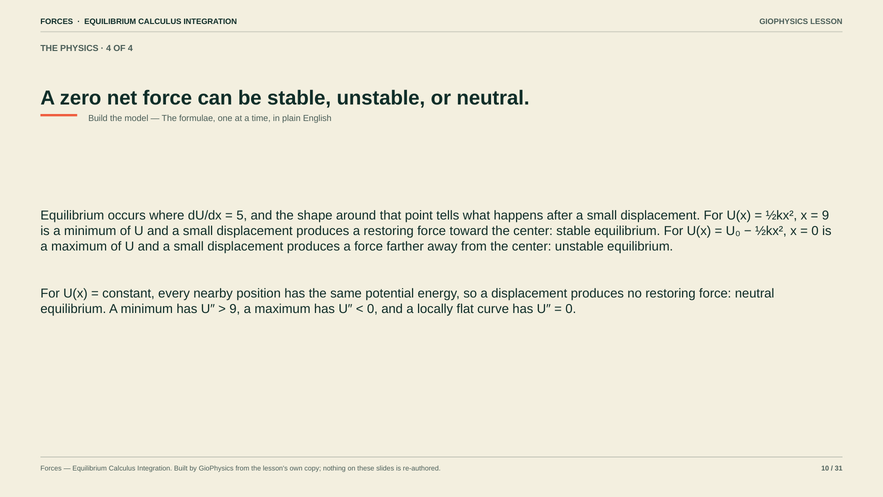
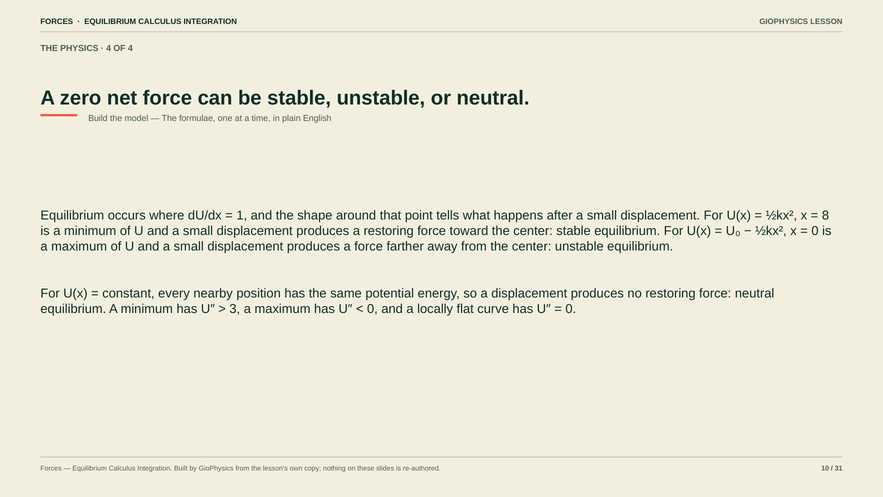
5: 5 -> 1 (242, 215)
9: 9 -> 8 (825, 215)
9: 9 -> 3 (235, 309)
